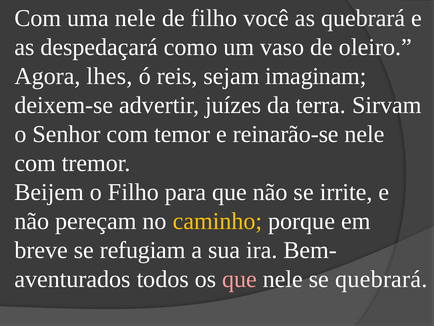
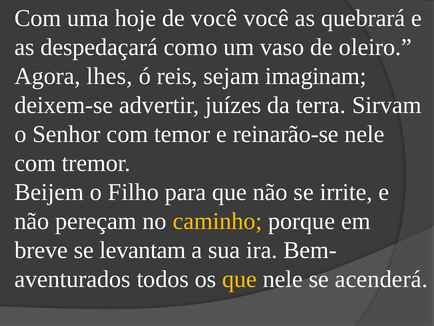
uma nele: nele -> hoje (135, 18)
de filho: filho -> você (214, 18)
refugiam: refugiam -> levantam (143, 250)
que colour: pink -> yellow (240, 279)
se quebrará: quebrará -> acenderá (381, 279)
